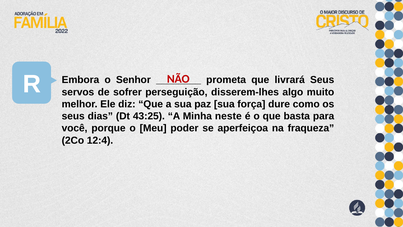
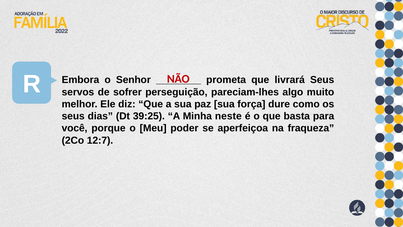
disserem-lhes: disserem-lhes -> pareciam-lhes (245, 92)
43:25: 43:25 -> 39:25 (149, 116)
12:4: 12:4 -> 12:7 (100, 140)
